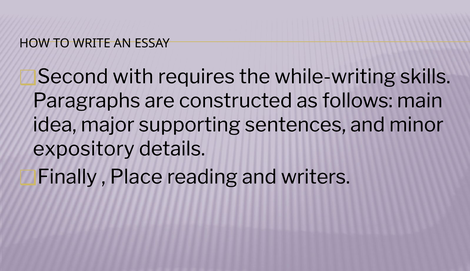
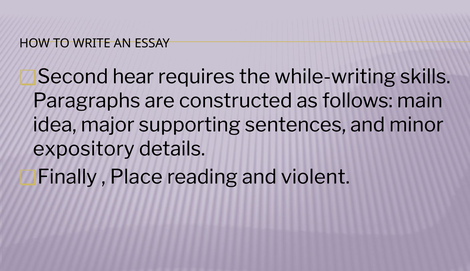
with: with -> hear (133, 77)
writers: writers -> violent (315, 177)
